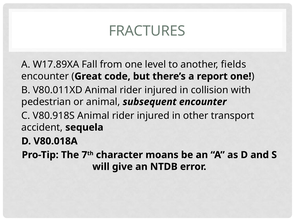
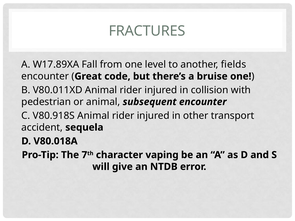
report: report -> bruise (212, 76)
moans: moans -> vaping (162, 155)
